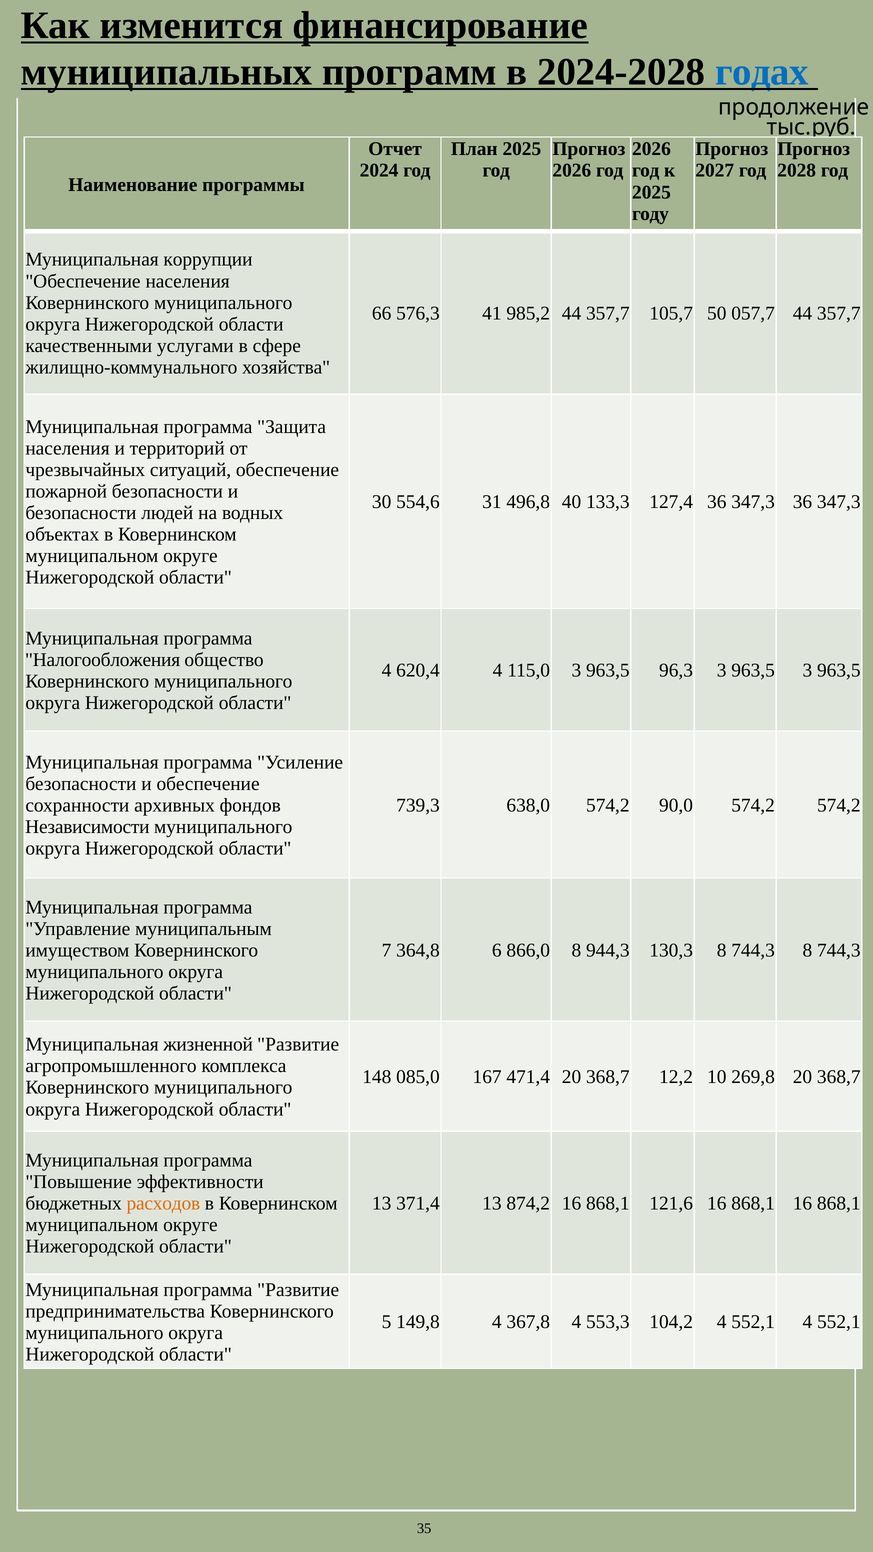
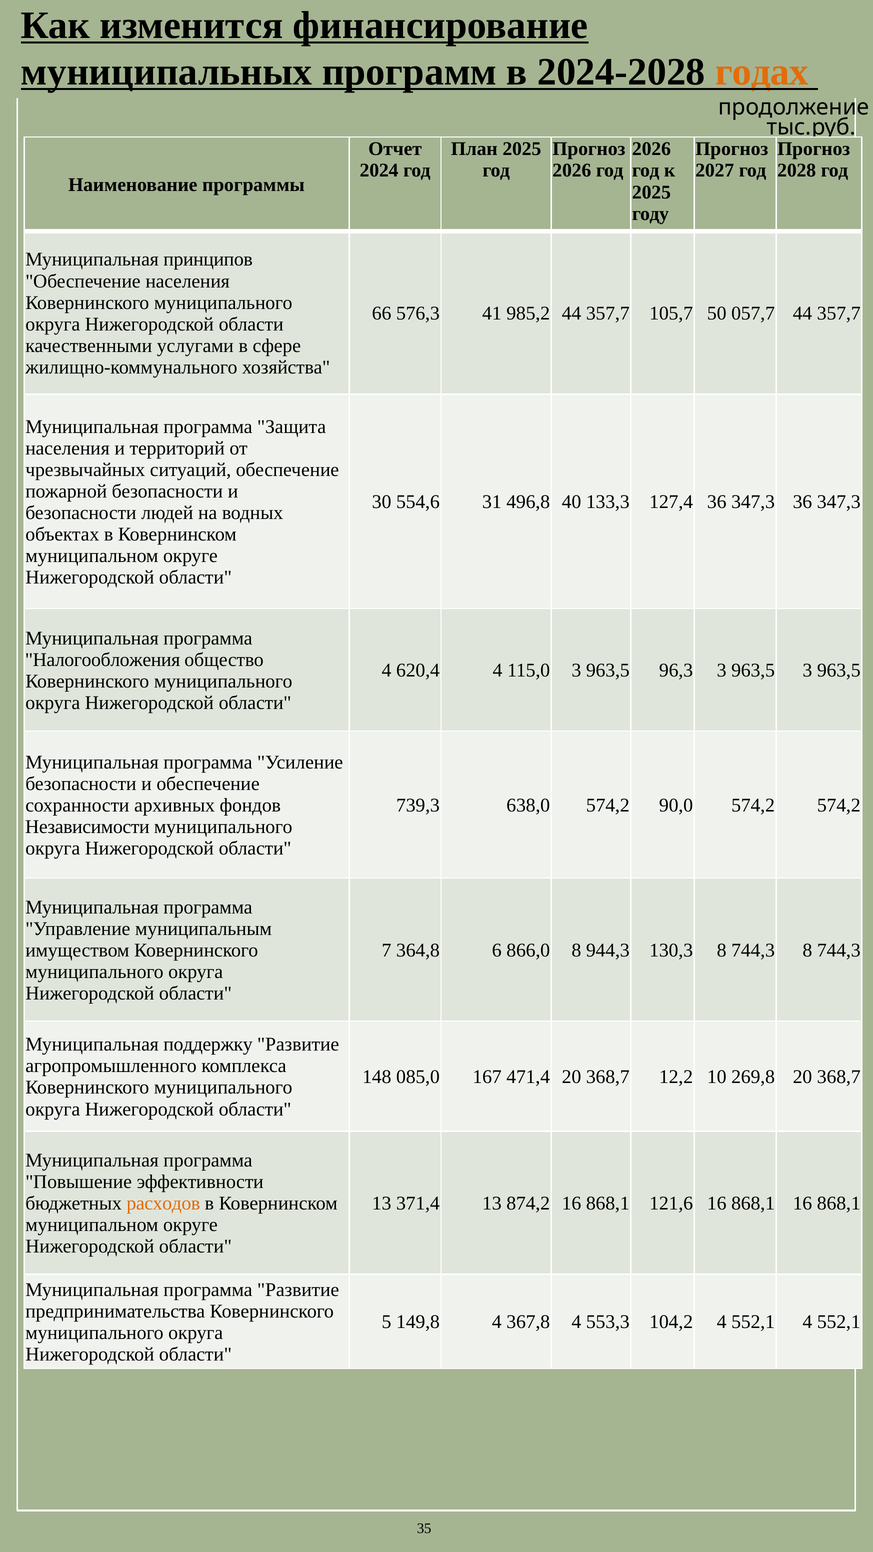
годах colour: blue -> orange (762, 72)
коррупции: коррупции -> принципов (208, 260)
жизненной: жизненной -> поддержку (208, 1045)
